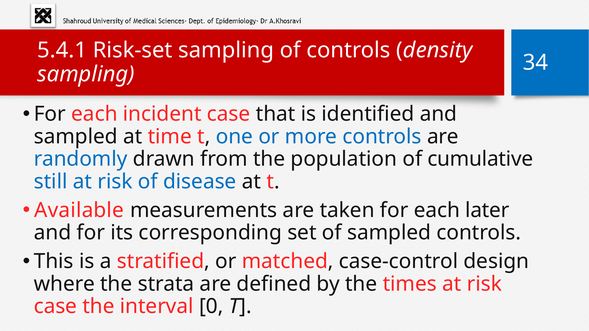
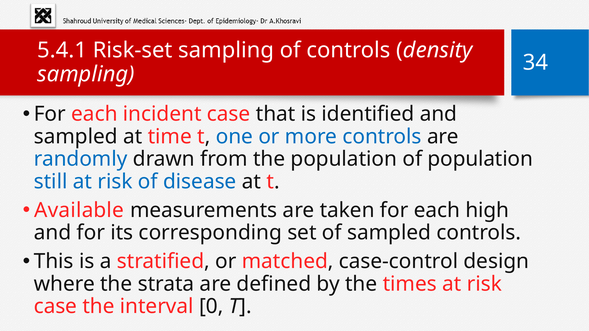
of cumulative: cumulative -> population (480, 159)
later: later -> high (487, 210)
